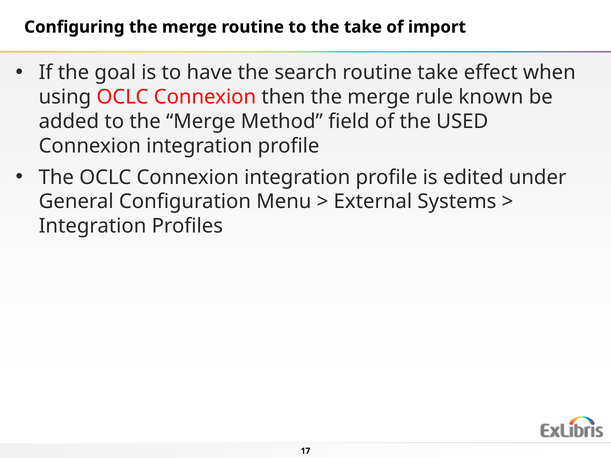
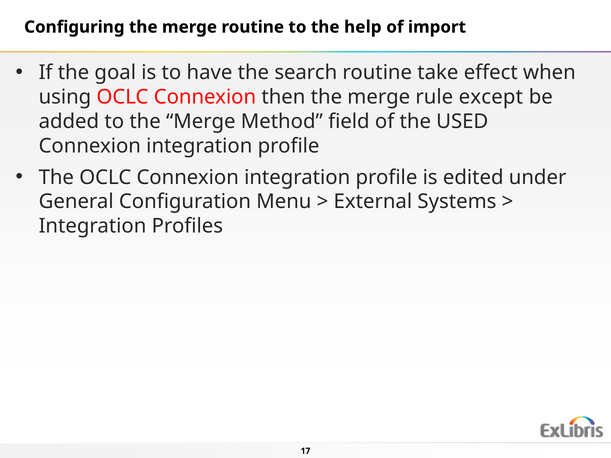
the take: take -> help (363, 27)
known: known -> except (491, 97)
